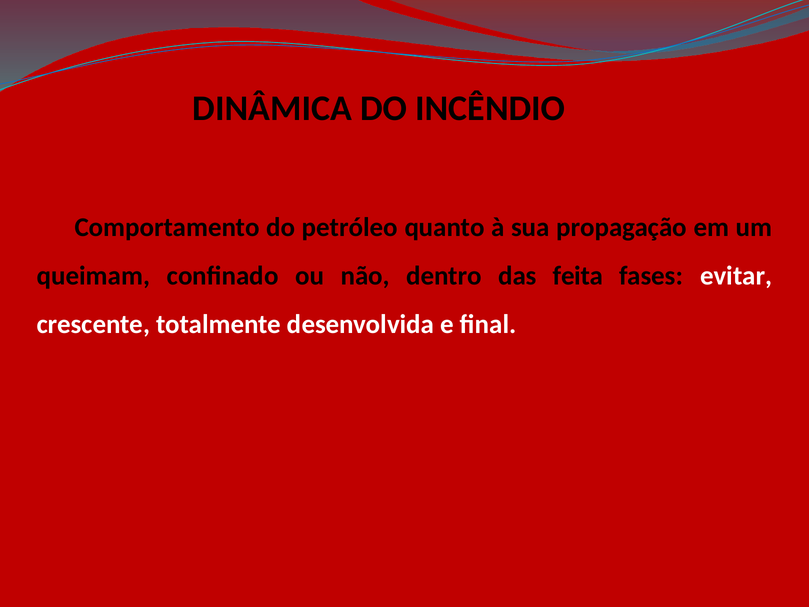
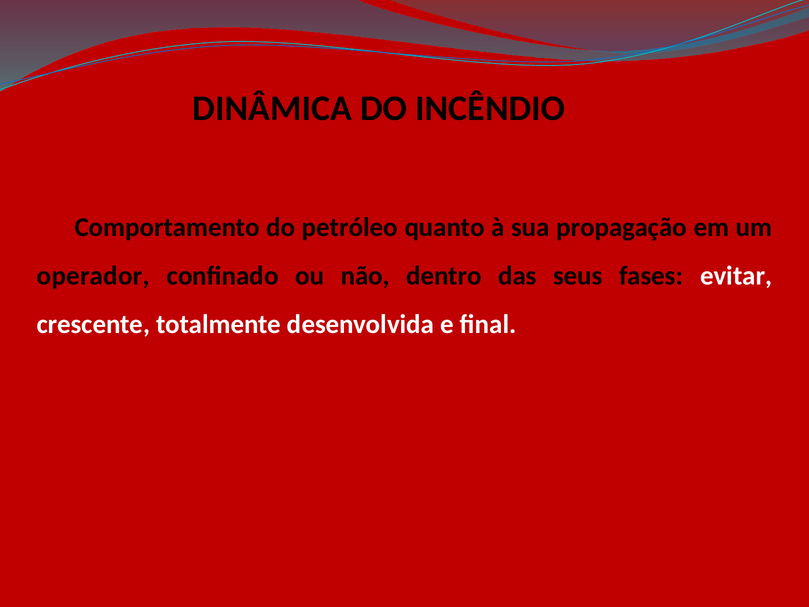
queimam: queimam -> operador (93, 276)
feita: feita -> seus (578, 276)
